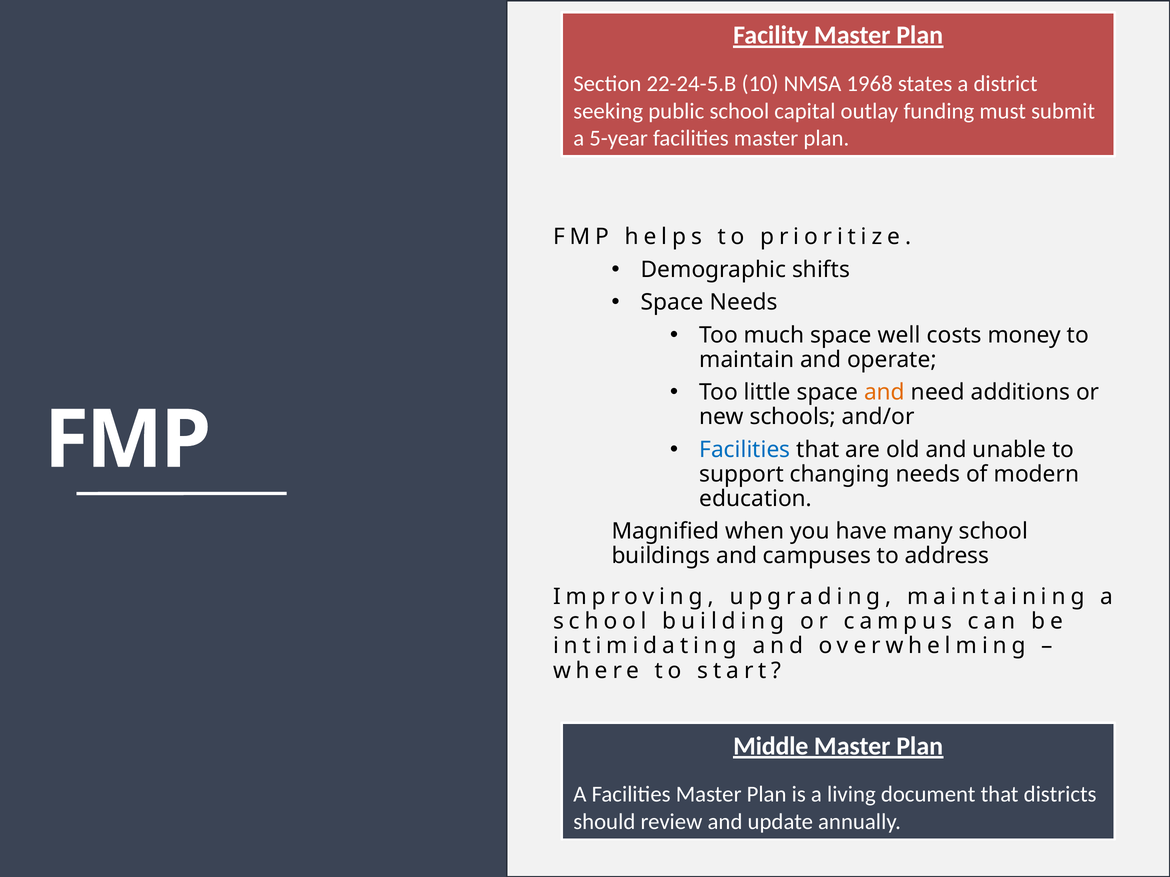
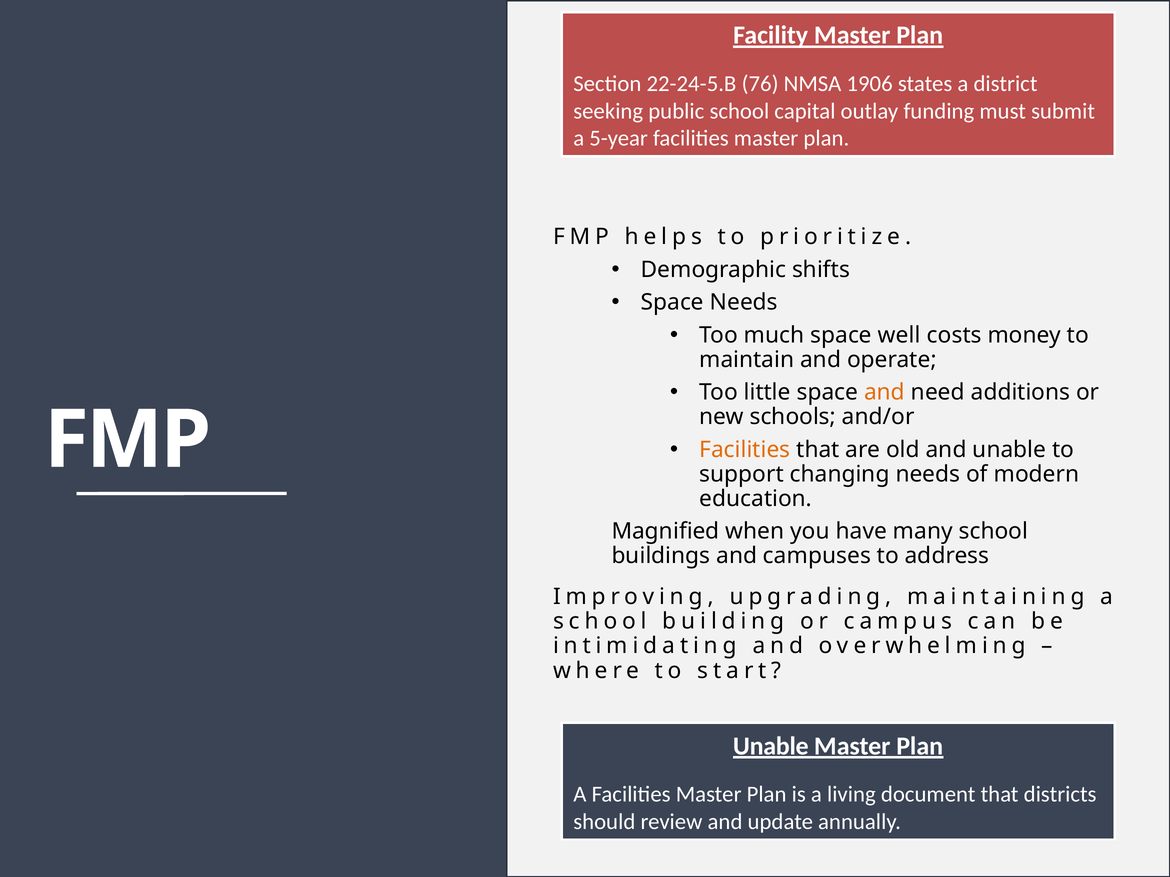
10: 10 -> 76 (760, 84)
1968: 1968 -> 1906 (870, 84)
Facilities colour: blue -> orange (745, 450)
Middle: Middle -> Unable (771, 746)
